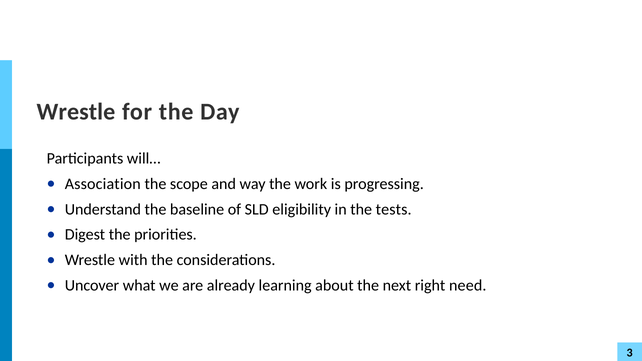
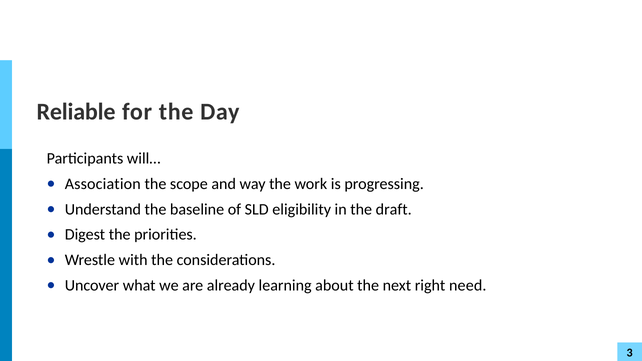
Wrestle: Wrestle -> Reliable (76, 112)
tests: tests -> draft (394, 209)
